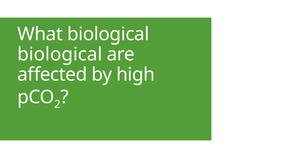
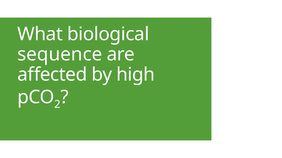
biological: biological -> sequence (60, 55)
